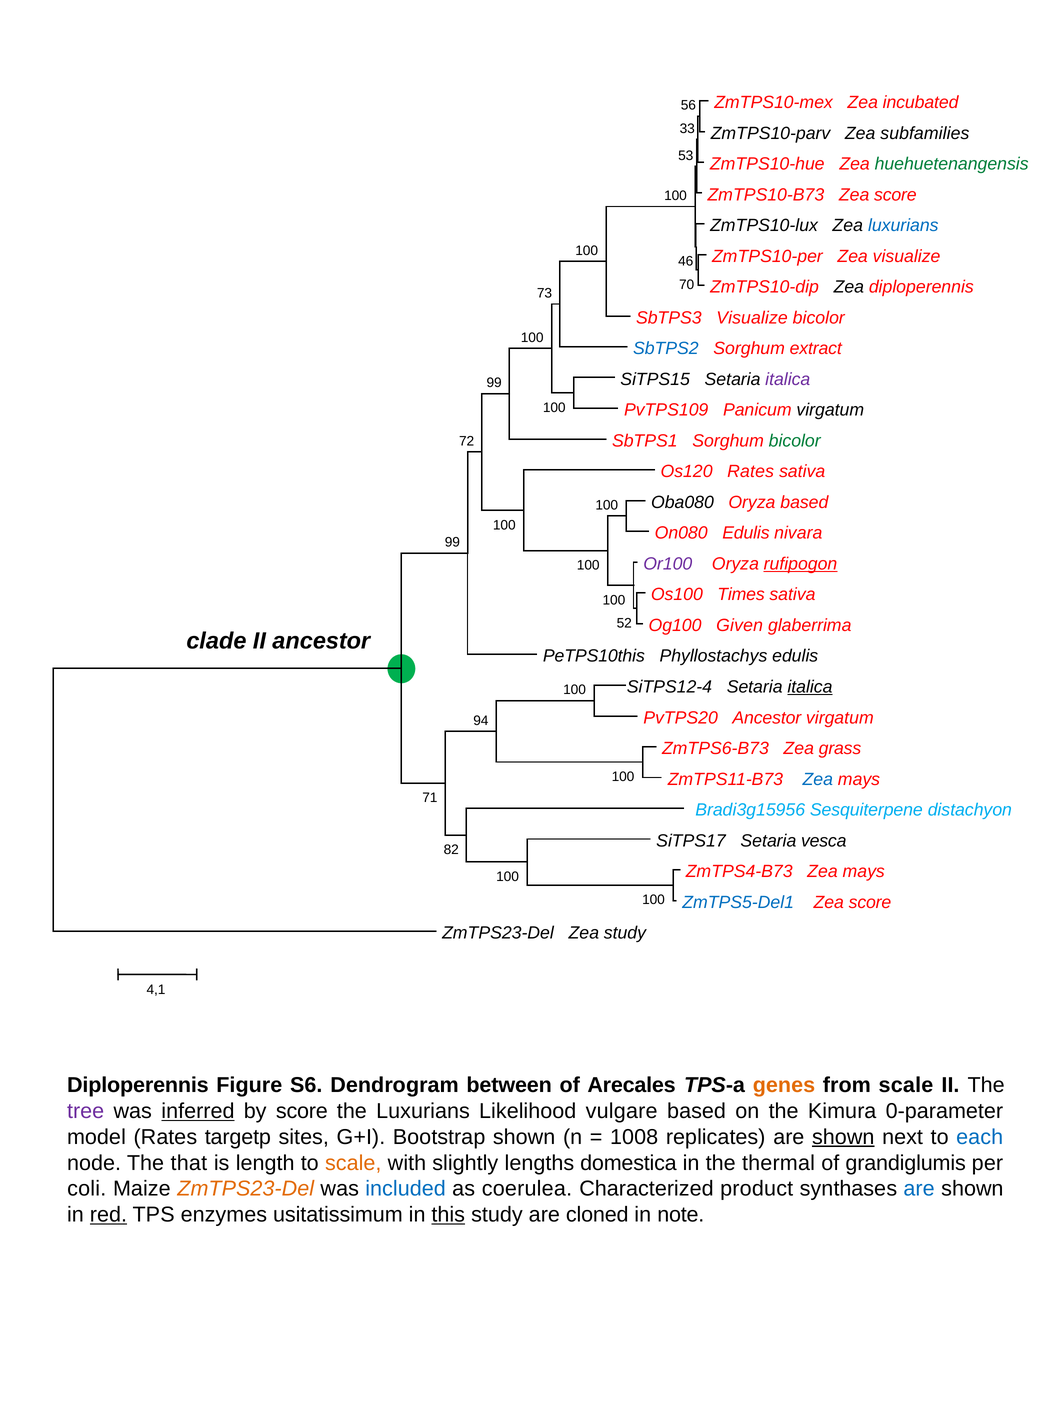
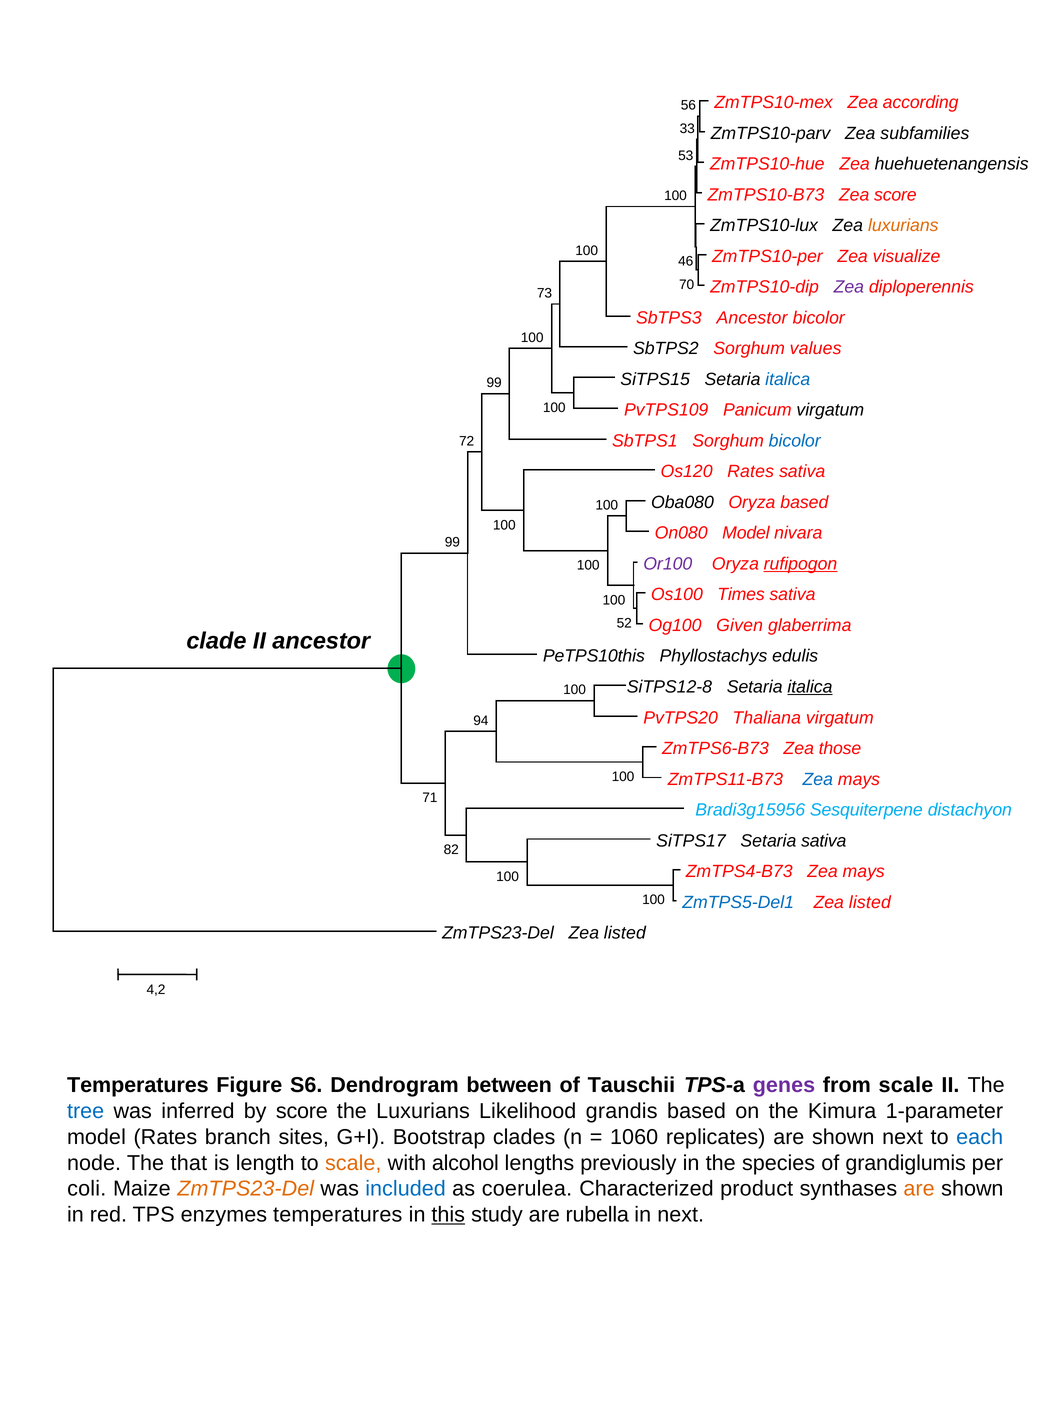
incubated: incubated -> according (921, 102)
huehuetenangensis colour: green -> black (952, 164)
luxurians colour: blue -> orange (903, 226)
Zea colour: black -> purple (849, 287)
SbTPS3 Visualize: Visualize -> Ancestor (752, 318)
SbTPS2 colour: blue -> black (666, 349)
extract: extract -> values (816, 349)
italica colour: purple -> blue (788, 379)
bicolor colour: green -> blue (795, 441)
On080 Edulis: Edulis -> Model (746, 533)
SiTPS12-4: SiTPS12-4 -> SiTPS12-8 (669, 687)
PvTPS20 Ancestor: Ancestor -> Thaliana (767, 718)
grass: grass -> those (840, 748)
Setaria vesca: vesca -> sativa (824, 841)
score: score -> listed (870, 902)
ZmTPS23-Del Zea study: study -> listed (625, 933)
4,1: 4,1 -> 4,2 (156, 989)
Diploperennis: Diploperennis -> Temperatures (138, 1085)
Arecales: Arecales -> Tauschii (631, 1085)
genes colour: orange -> purple (784, 1085)
tree colour: purple -> blue (86, 1111)
inferred underline: present -> none (198, 1111)
vulgare: vulgare -> grandis (622, 1111)
0-parameter: 0-parameter -> 1-parameter (944, 1111)
targetp: targetp -> branch (238, 1137)
Bootstrap shown: shown -> clades (524, 1137)
1008: 1008 -> 1060 (634, 1137)
shown underline: present -> none (843, 1137)
slightly: slightly -> alcohol (465, 1163)
domestica: domestica -> previously (628, 1163)
thermal: thermal -> species (779, 1163)
are colour: blue -> orange (919, 1189)
red underline: present -> none (108, 1214)
enzymes usitatissimum: usitatissimum -> temperatures (338, 1214)
cloned: cloned -> rubella (597, 1214)
in note: note -> next (681, 1214)
